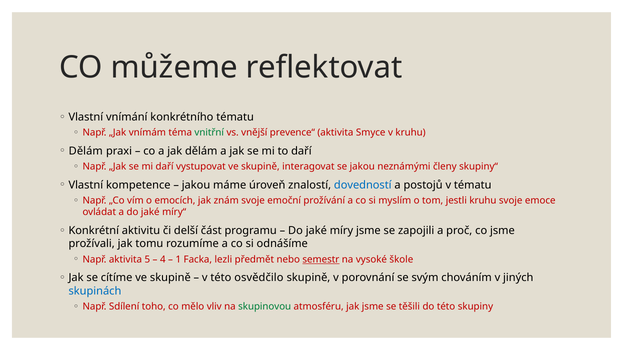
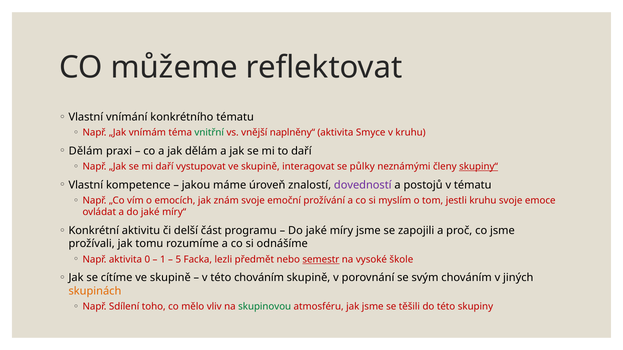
prevence“: prevence“ -> naplněny“ (292, 133)
se jakou: jakou -> půlky (362, 167)
skupiny“ underline: none -> present (479, 167)
dovedností colour: blue -> purple (363, 185)
5: 5 -> 0 (147, 260)
4: 4 -> 1 (163, 260)
1: 1 -> 5 (178, 260)
této osvědčilo: osvědčilo -> chováním (259, 278)
skupinách colour: blue -> orange (95, 291)
